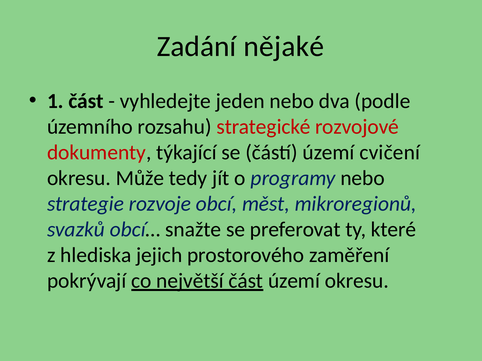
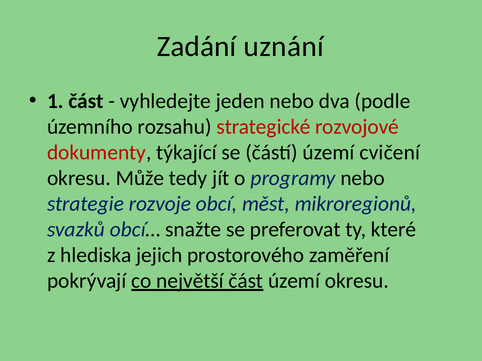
nějaké: nějaké -> uznání (284, 47)
